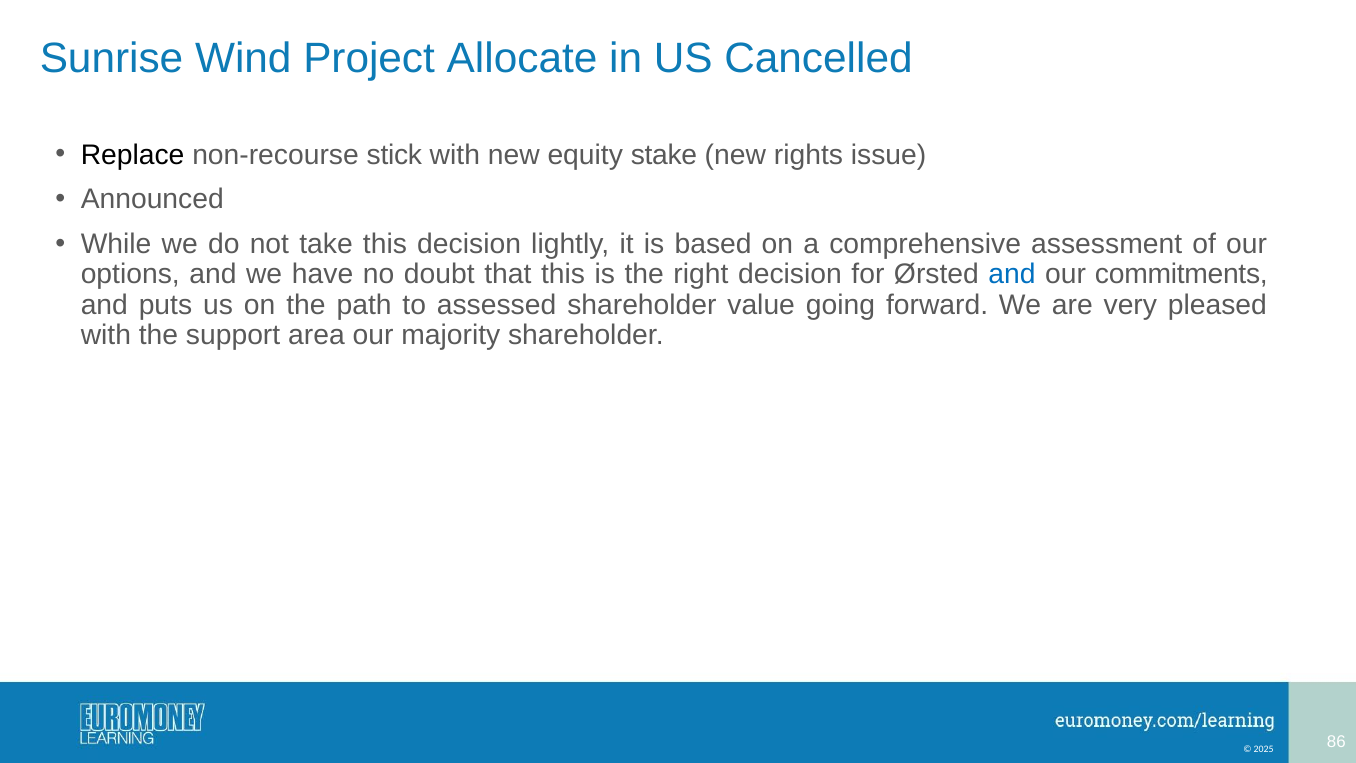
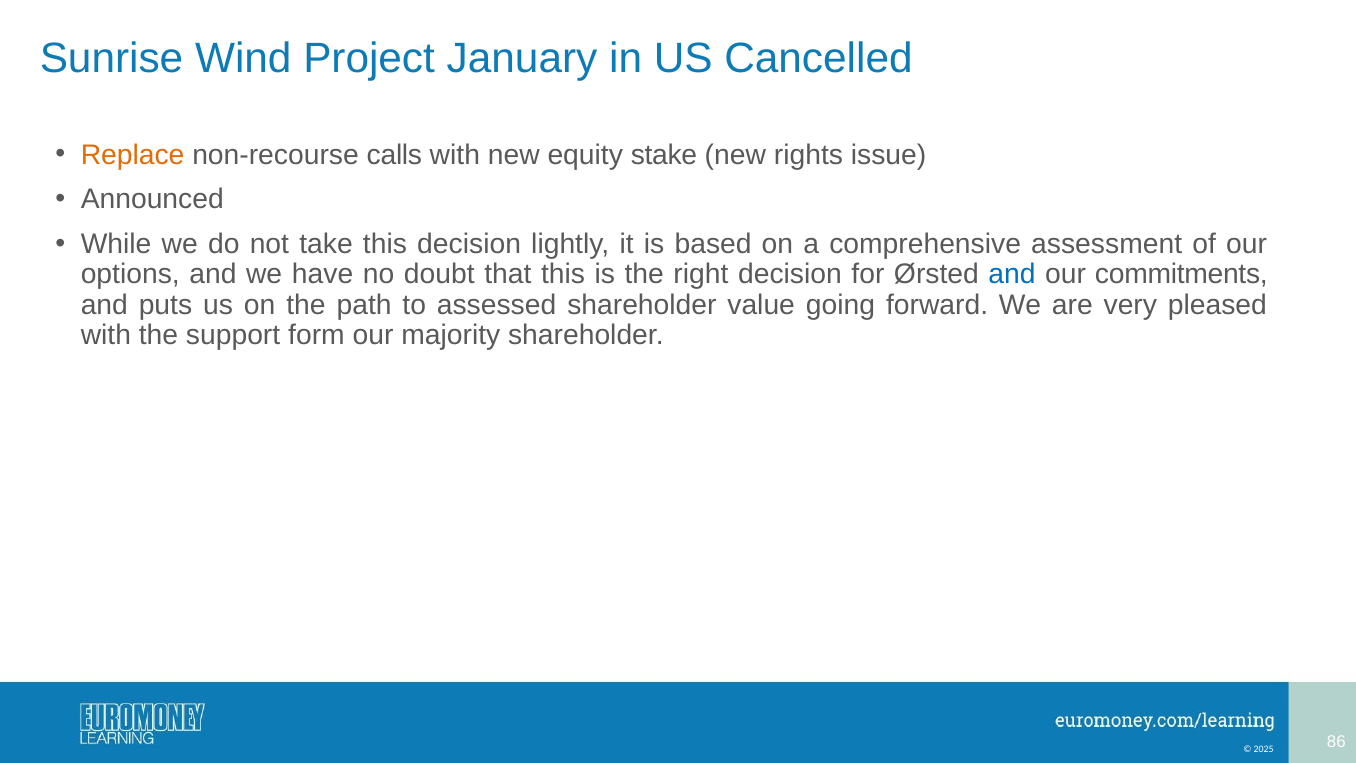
Allocate: Allocate -> January (522, 59)
Replace colour: black -> orange (133, 155)
stick: stick -> calls (394, 155)
area: area -> form (316, 336)
